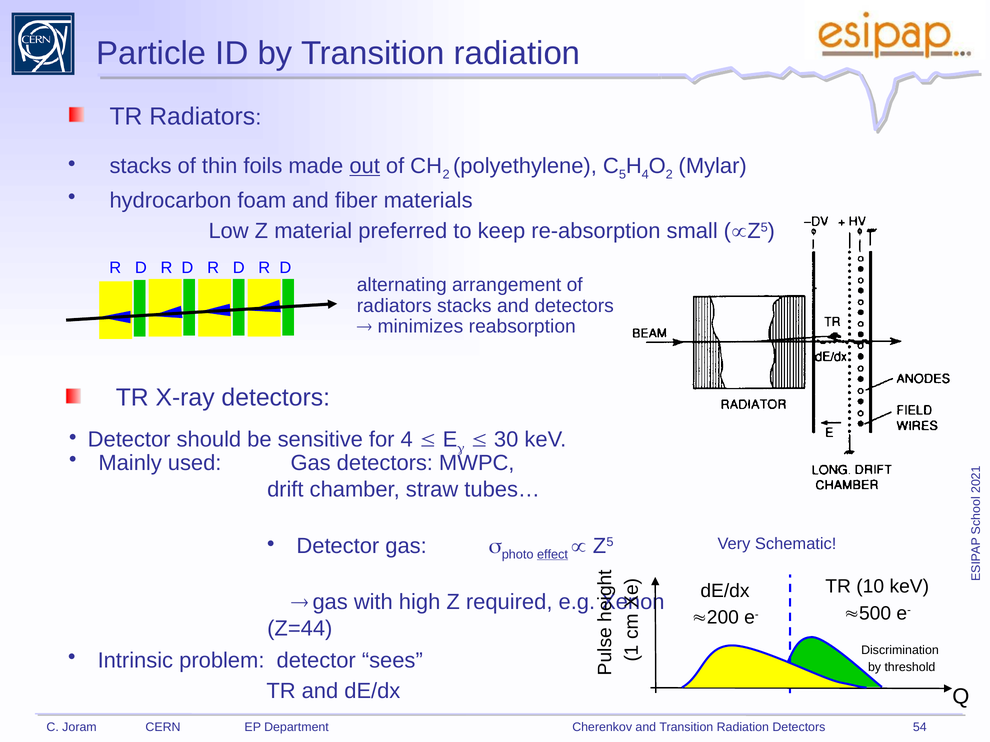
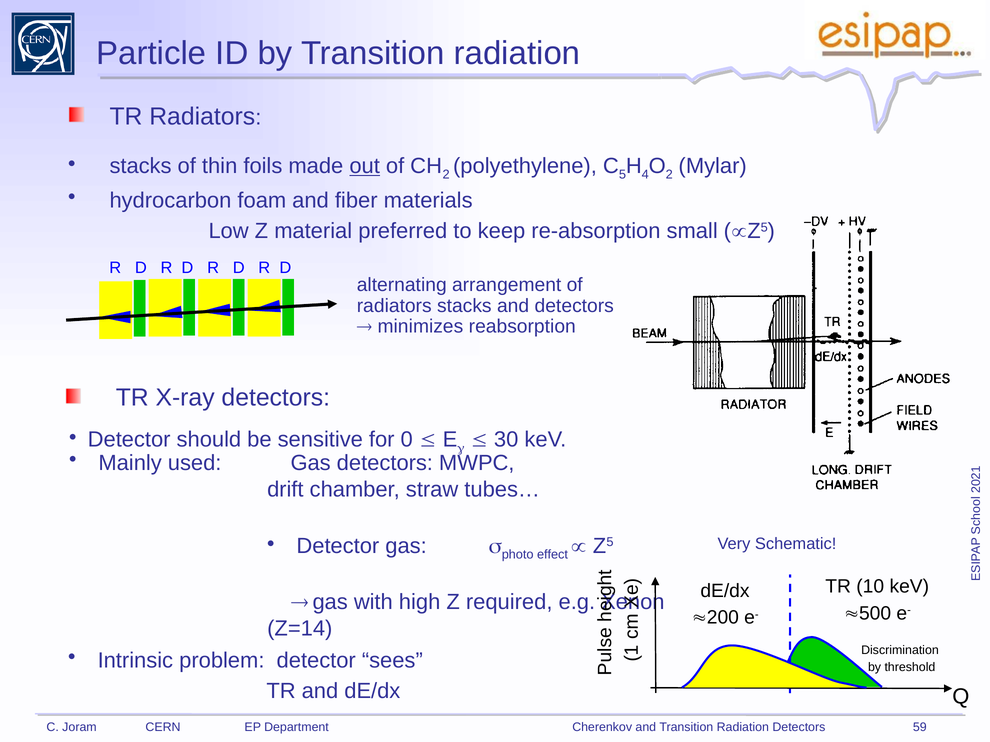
for 4: 4 -> 0 (407, 440)
effect underline: present -> none (553, 555)
Z=44: Z=44 -> Z=14 (300, 629)
54: 54 -> 59 (920, 728)
